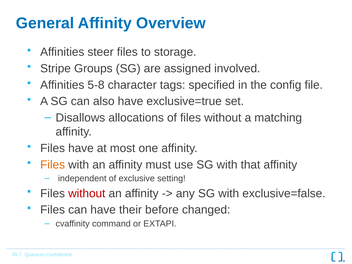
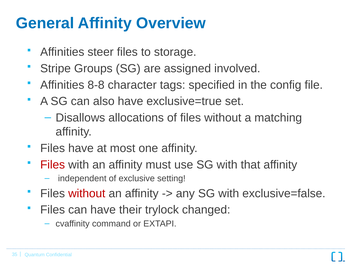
5-8: 5-8 -> 8-8 (96, 85)
Files colour: orange -> red (53, 165)
before: before -> trylock (162, 210)
